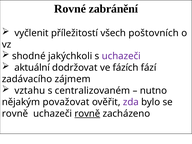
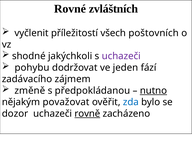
zabránění: zabránění -> zvláštních (113, 9)
aktuální: aktuální -> pohybu (32, 68)
fázích: fázích -> jeden (125, 68)
vztahu: vztahu -> změně (30, 91)
centralizovaném: centralizovaném -> předpokládanou (92, 91)
nutno underline: none -> present (153, 91)
zda colour: purple -> blue (131, 102)
rovně: rovně -> dozor (15, 114)
